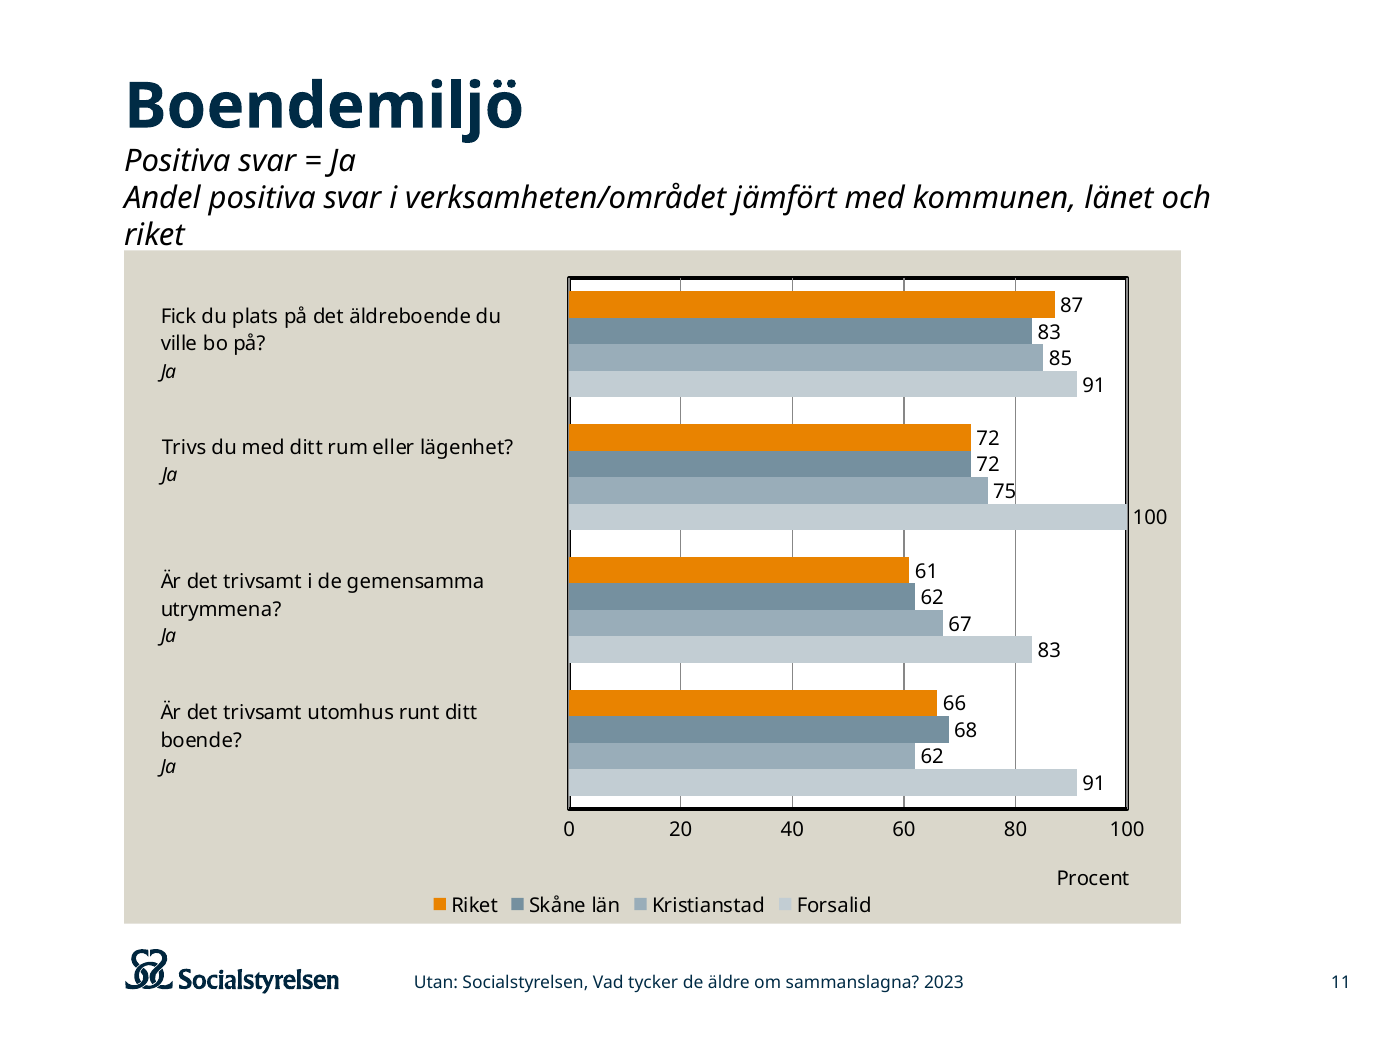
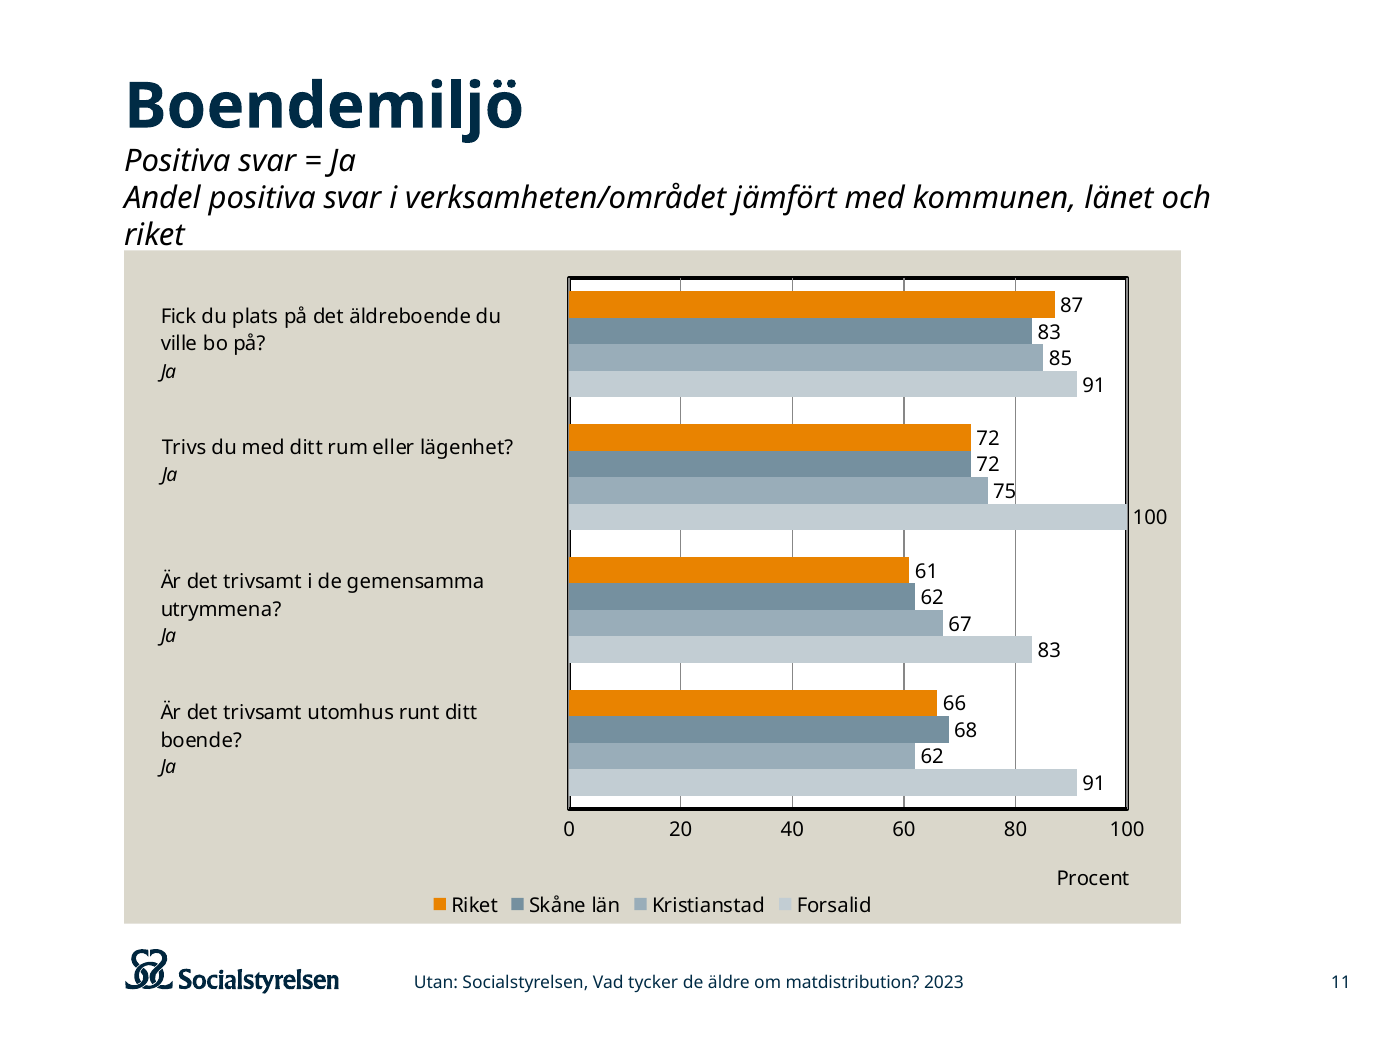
sammanslagna: sammanslagna -> matdistribution (853, 982)
